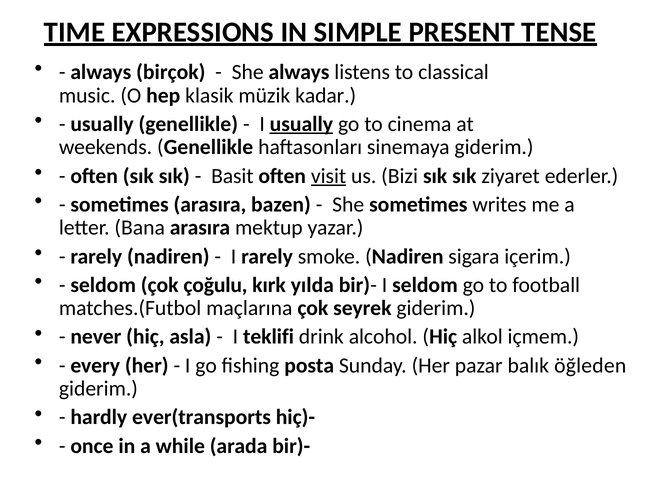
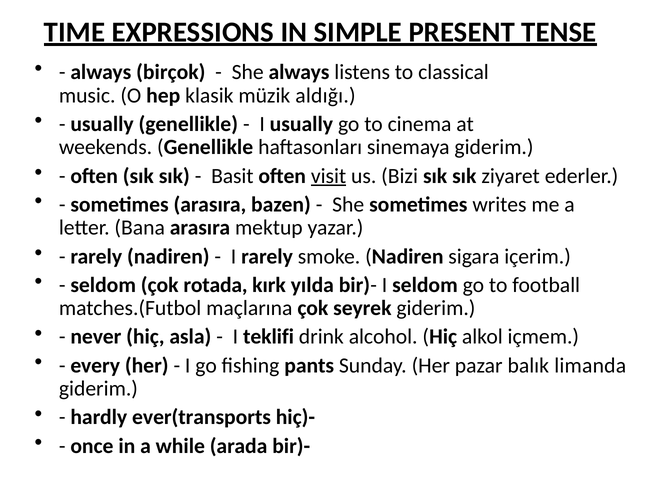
kadar: kadar -> aldığı (325, 95)
usually underline: present -> none (301, 124)
çoğulu: çoğulu -> rotada (215, 285)
posta: posta -> pants (309, 365)
öğleden: öğleden -> limanda (590, 365)
